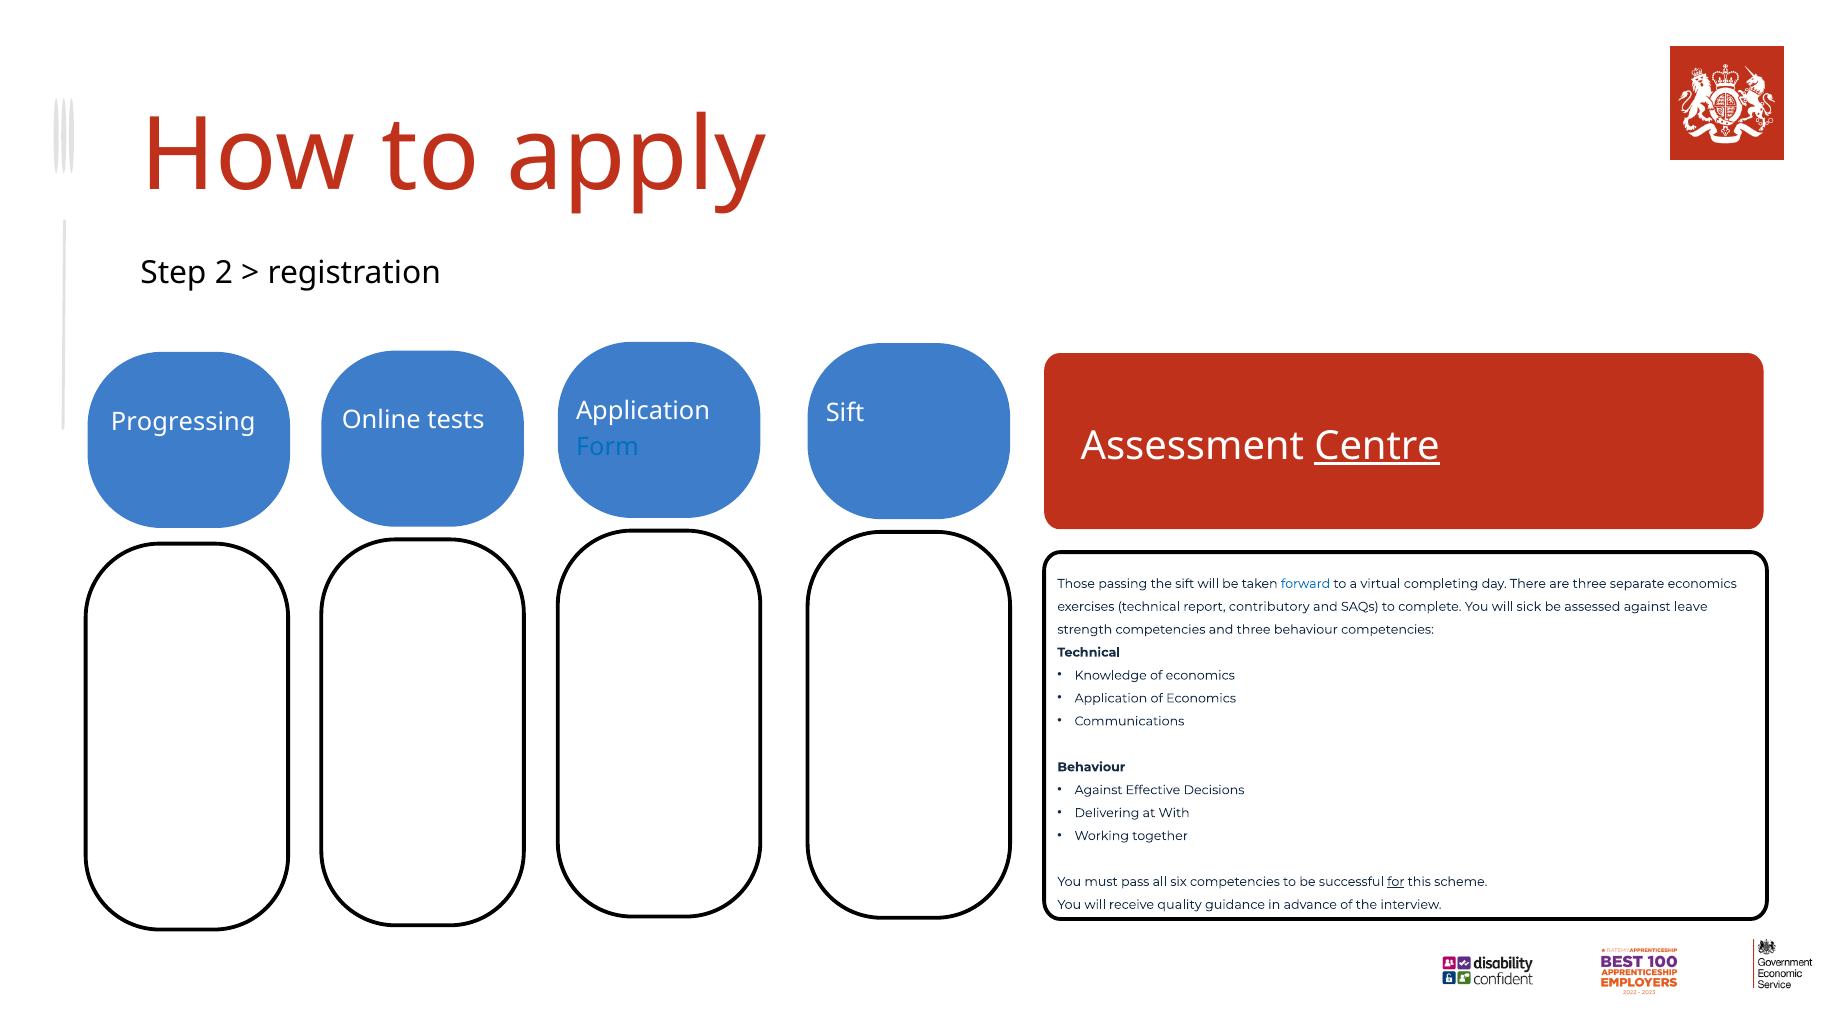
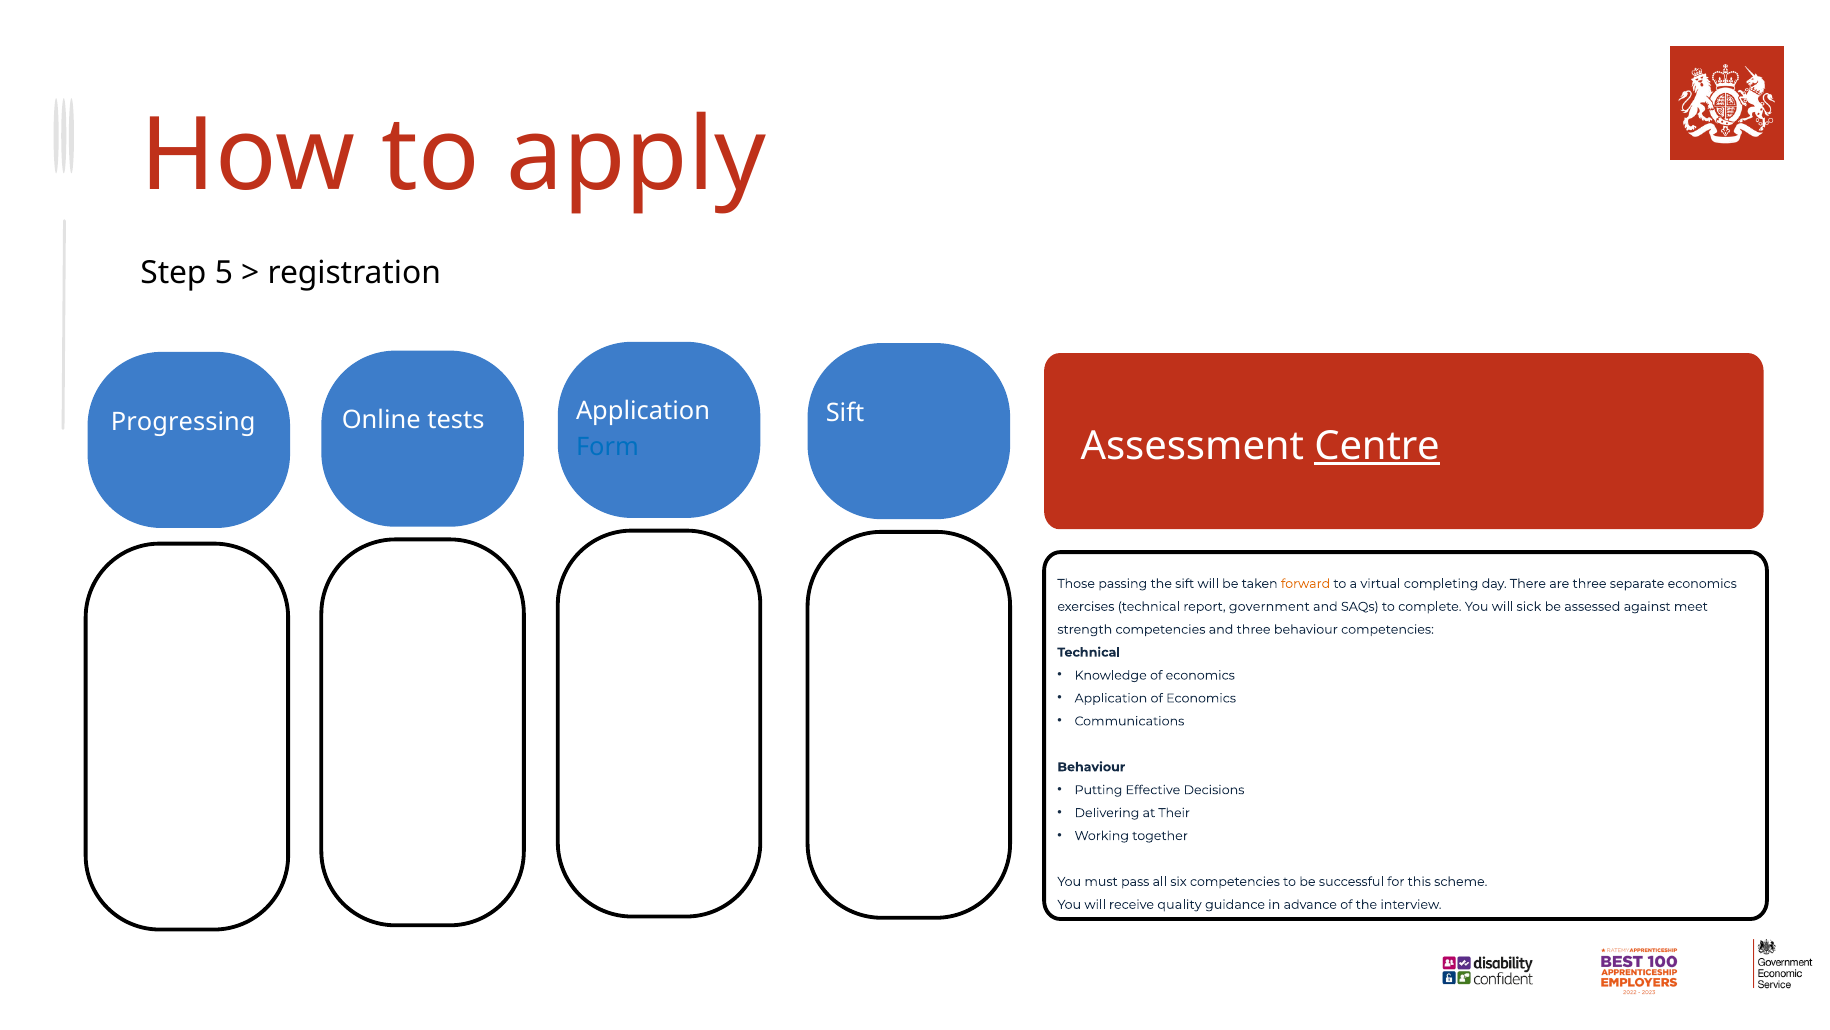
2: 2 -> 5 (224, 273)
forward colour: blue -> orange (1306, 583)
contributory: contributory -> government (1269, 606)
leave: leave -> meet (1691, 606)
Against: Against -> Putting (1099, 790)
With: With -> Their (1174, 812)
for underline: present -> none (1396, 881)
